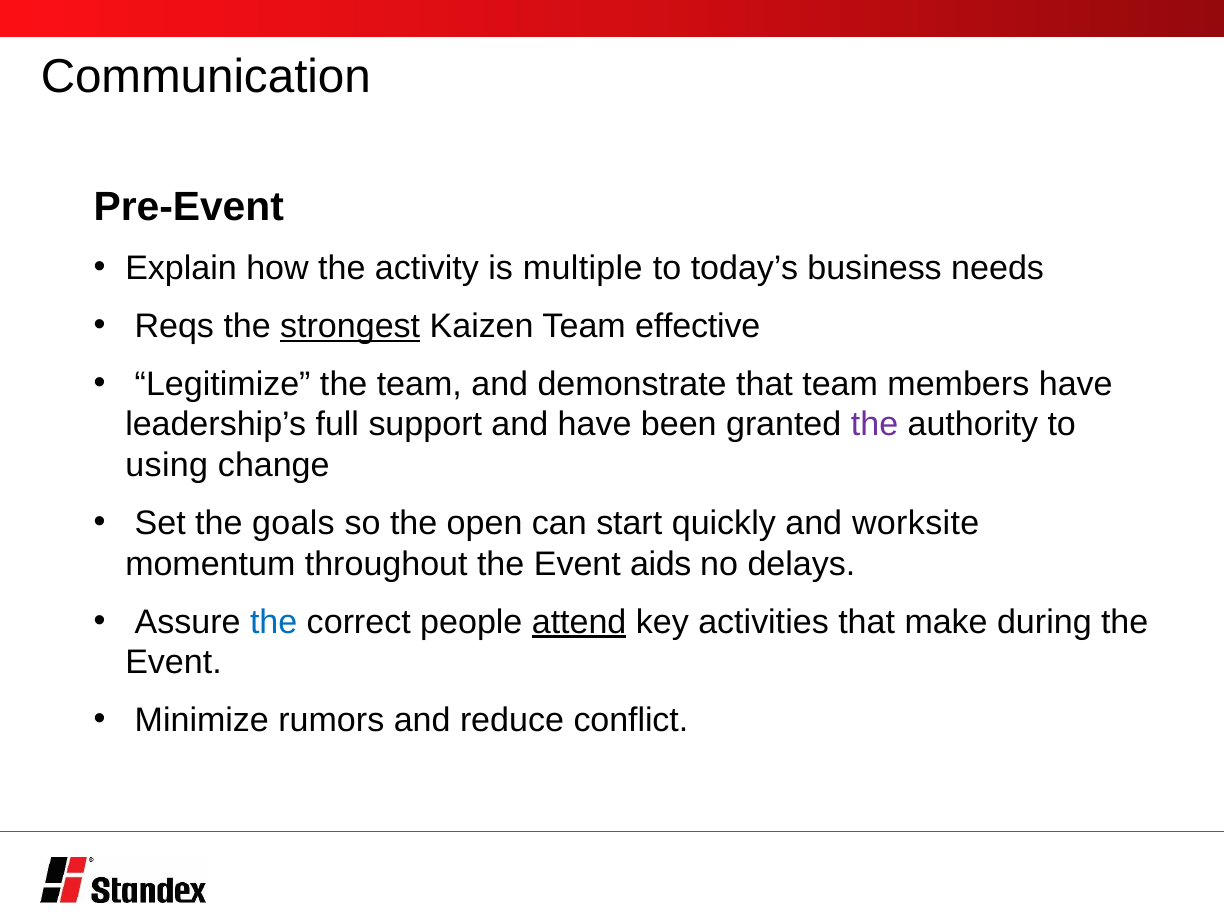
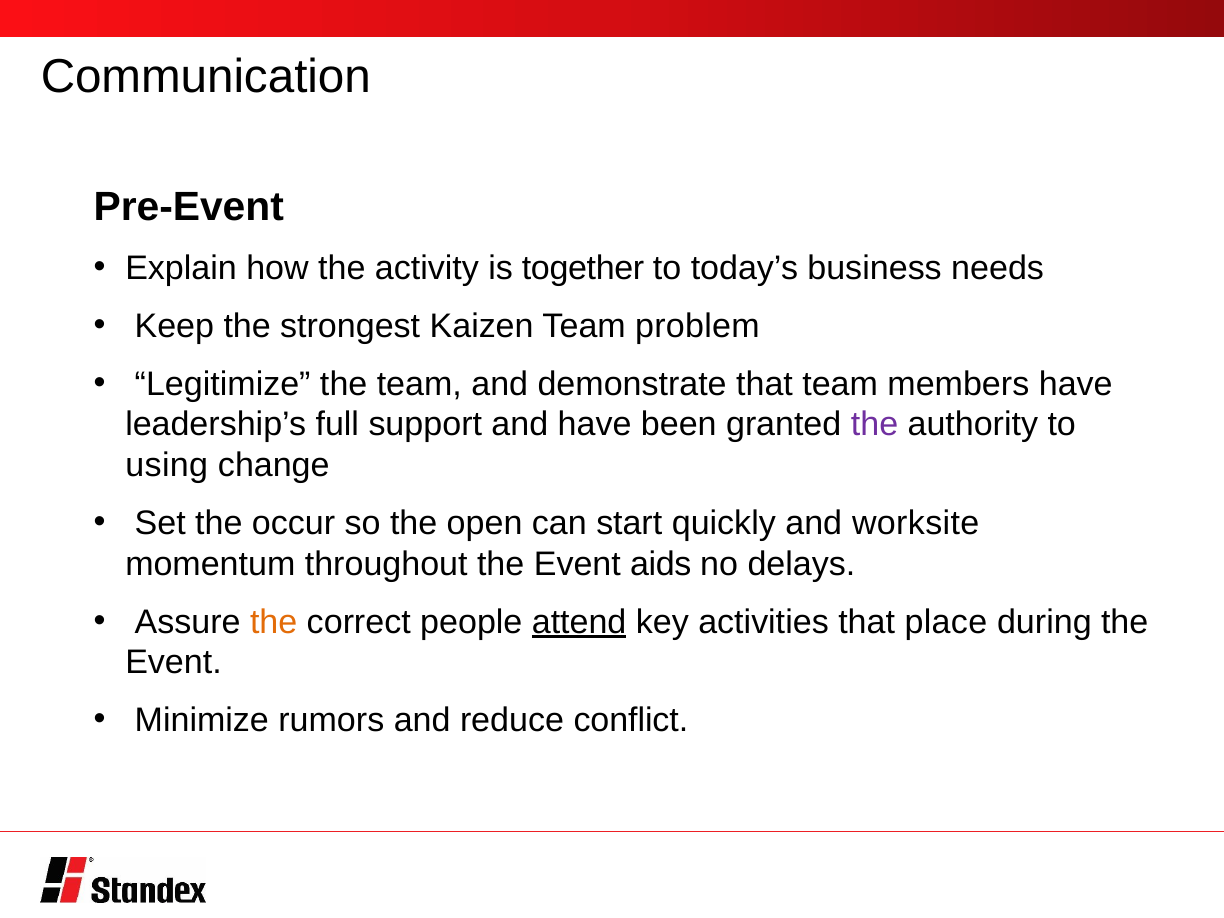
multiple: multiple -> together (583, 268)
Reqs: Reqs -> Keep (174, 326)
strongest underline: present -> none (350, 326)
effective: effective -> problem (697, 326)
goals: goals -> occur (294, 523)
the colour: blue -> orange (274, 622)
make: make -> place (946, 622)
